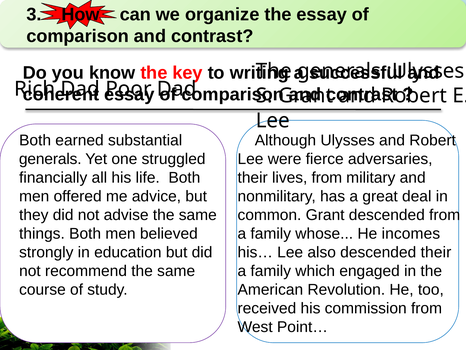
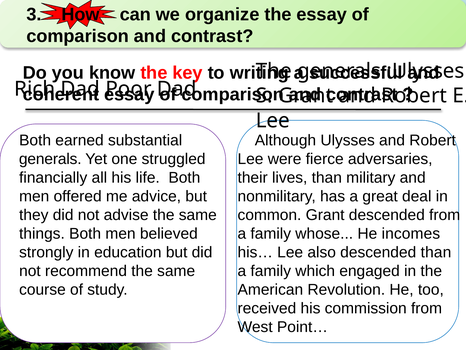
lives from: from -> than (327, 177)
descended their: their -> than (436, 252)
